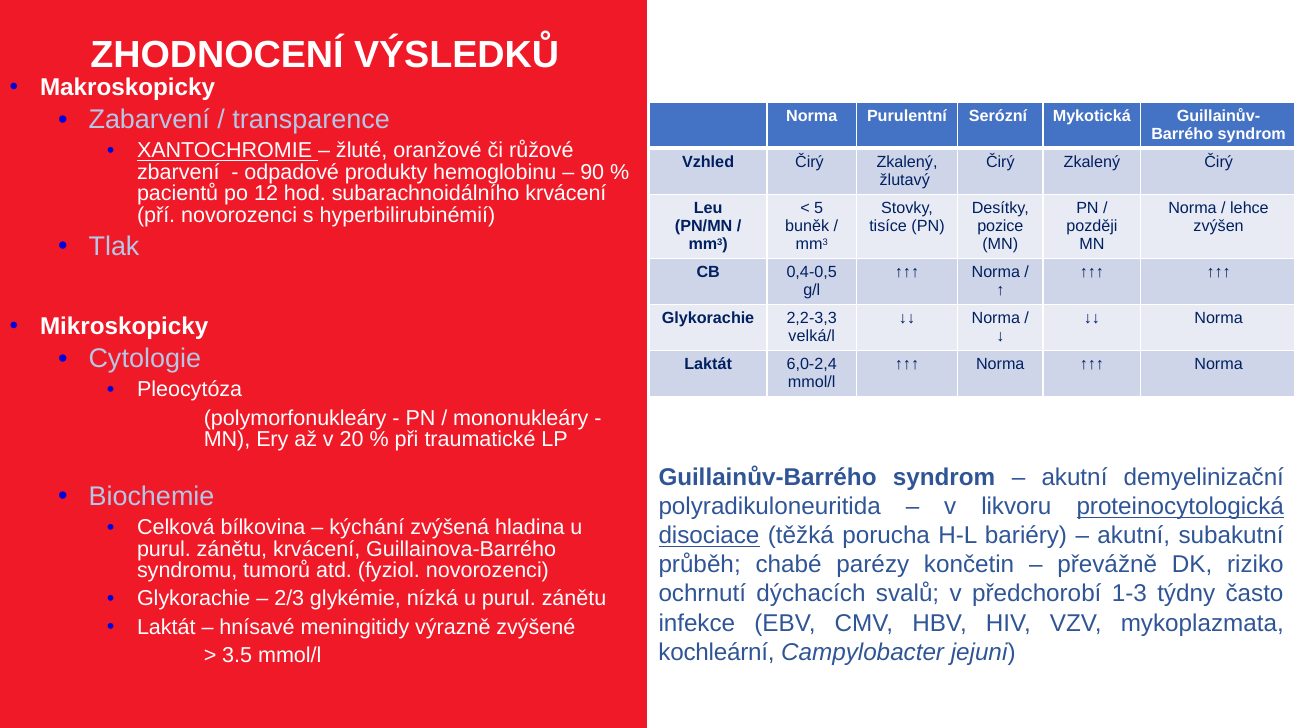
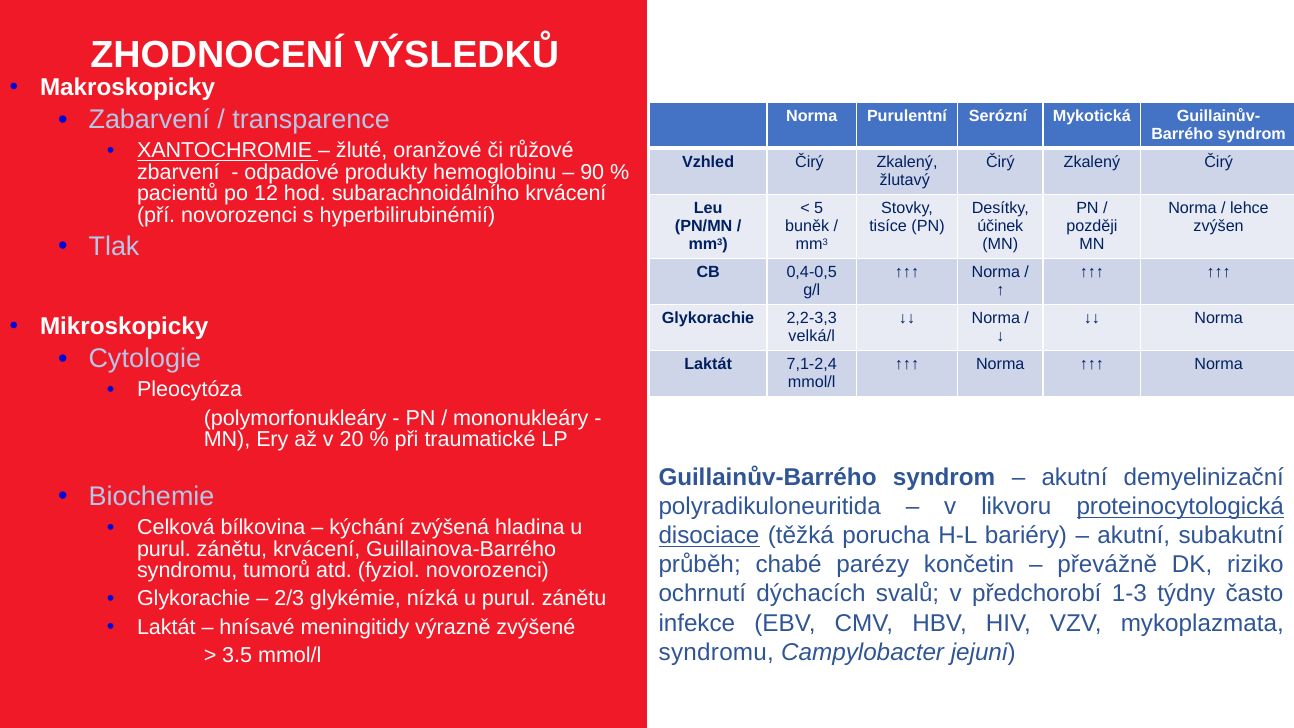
pozice: pozice -> účinek (1000, 226)
6,0-2,4: 6,0-2,4 -> 7,1-2,4 (812, 364)
kochleární: kochleární -> syndromu (716, 652)
